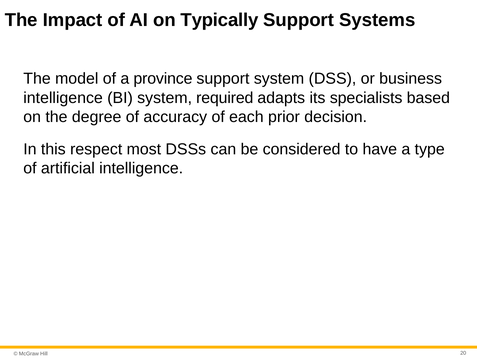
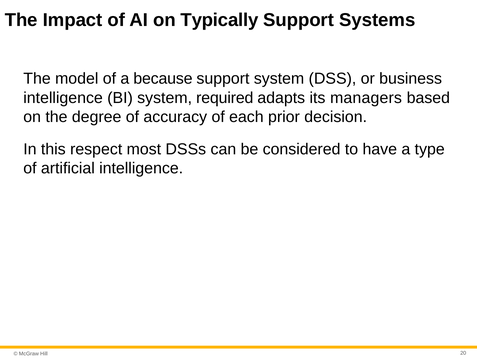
province: province -> because (163, 79)
specialists: specialists -> managers (366, 98)
